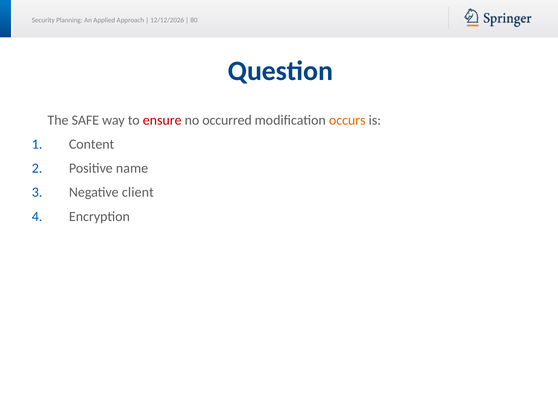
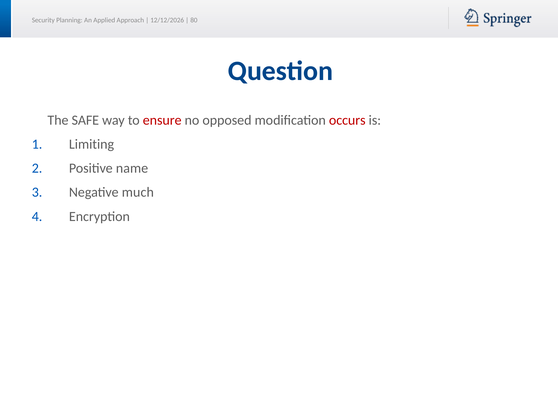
occurred: occurred -> opposed (227, 120)
occurs colour: orange -> red (347, 120)
Content: Content -> Limiting (92, 144)
client: client -> much (138, 192)
